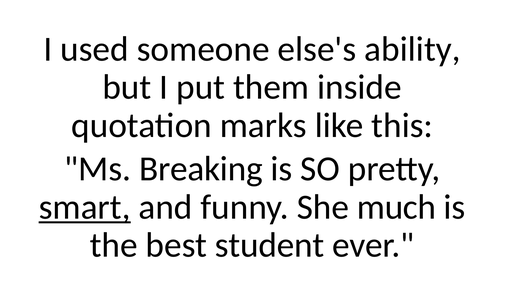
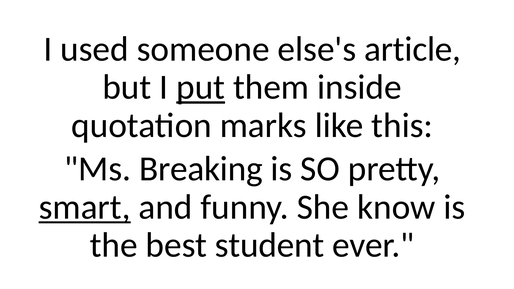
ability: ability -> article (413, 49)
put underline: none -> present (201, 87)
much: much -> know (396, 207)
